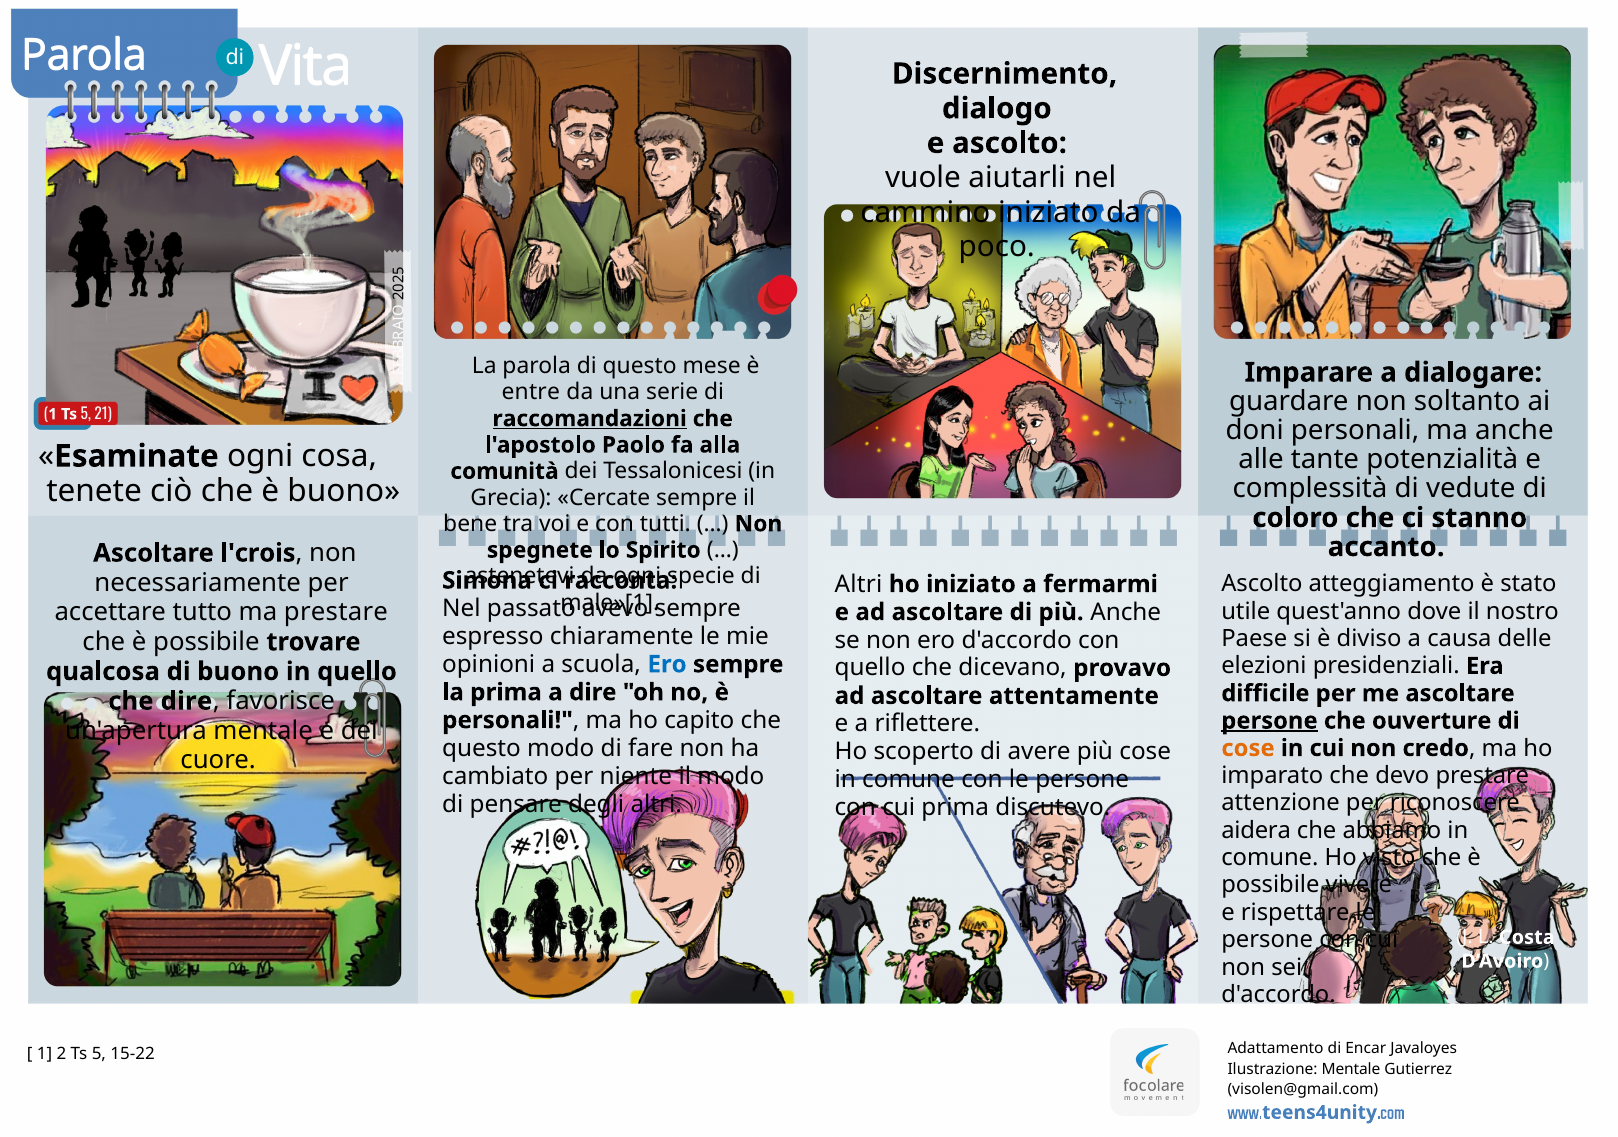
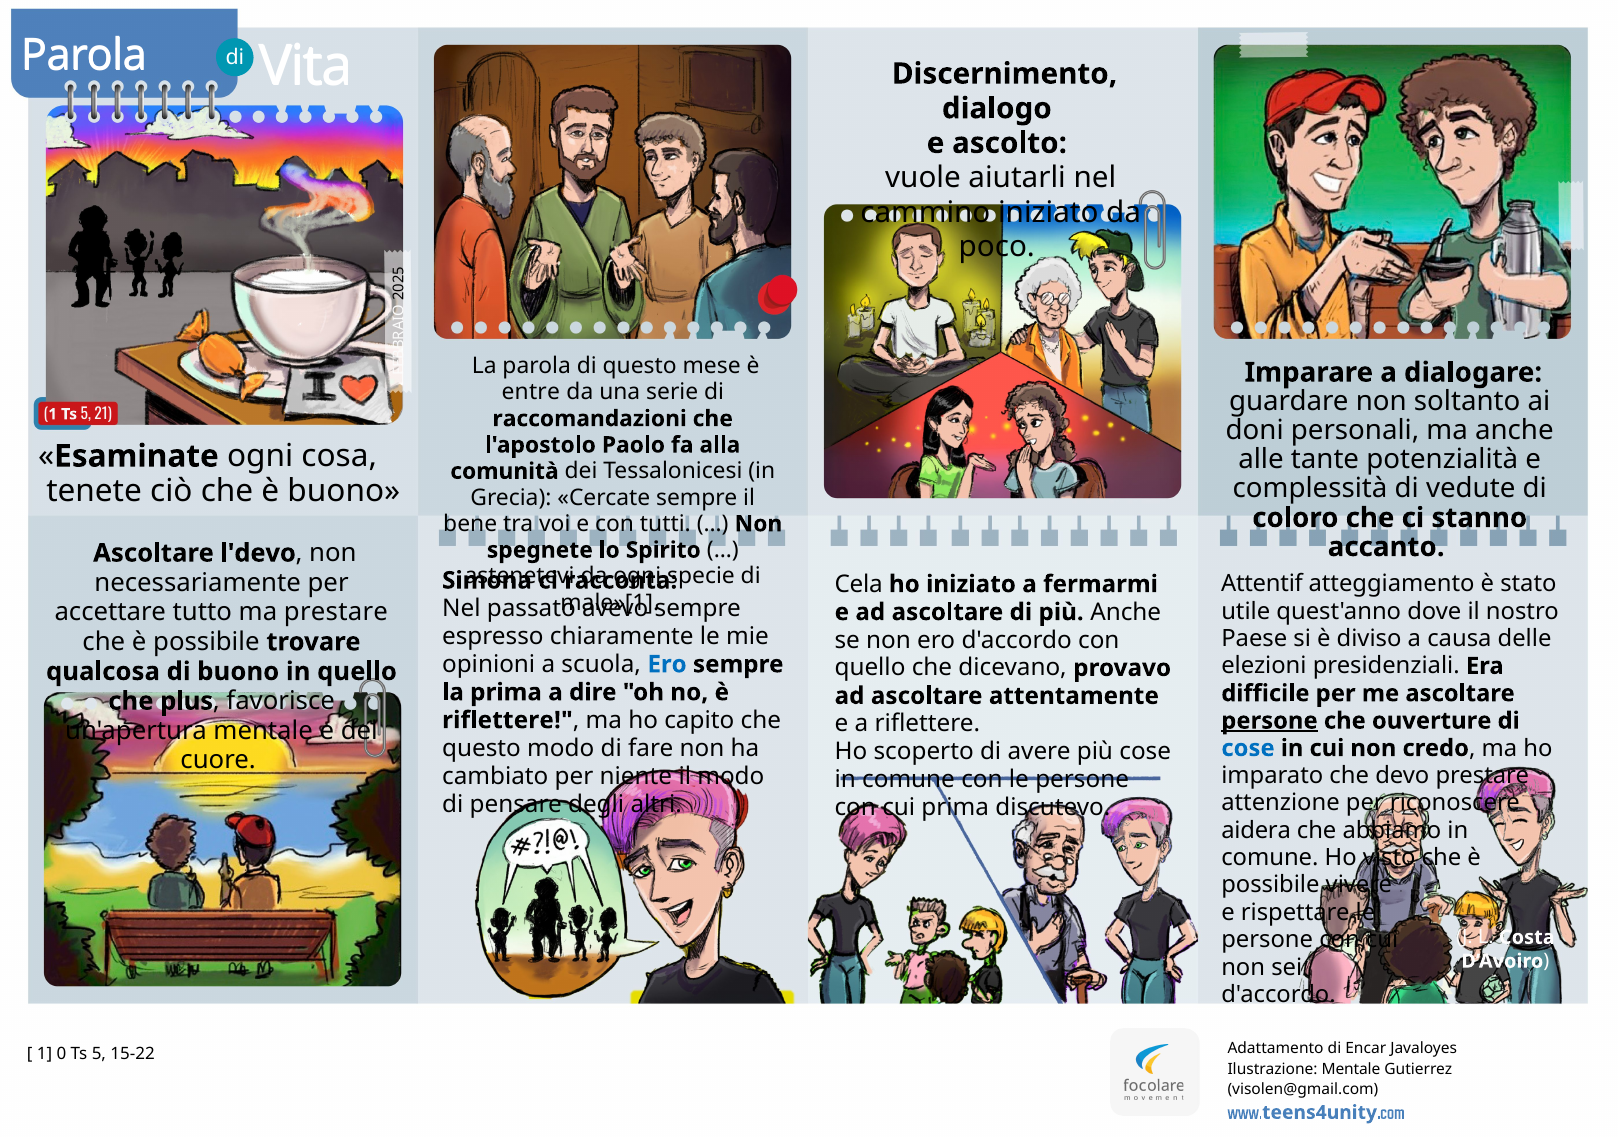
raccomandazioni underline: present -> none (590, 419)
l'crois: l'crois -> l'devo (258, 553)
Ascolto: Ascolto -> Attentif (1262, 584)
Altri: Altri -> Cela (859, 584)
che dire: dire -> plus (187, 701)
personali: personali -> riflettere (507, 720)
cose colour: orange -> blue (1248, 748)
1 2: 2 -> 0 (61, 1054)
